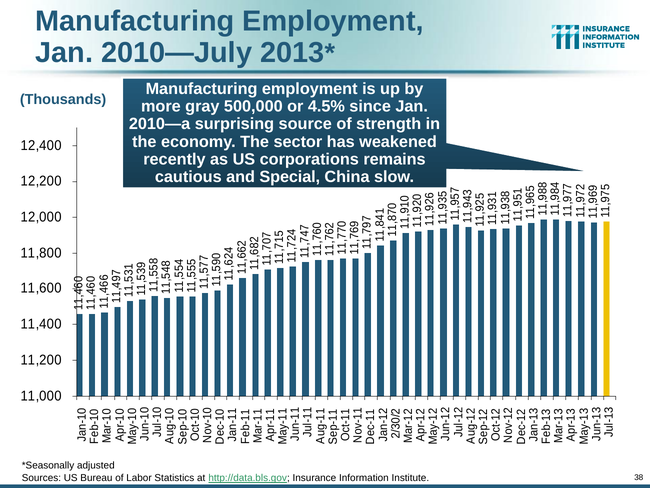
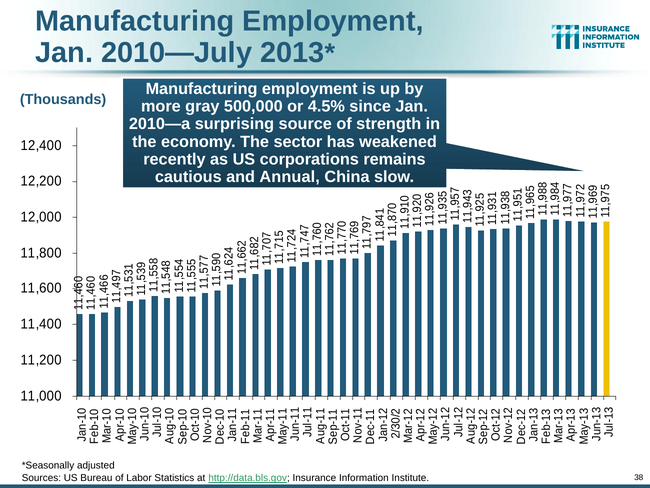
Special: Special -> Annual (290, 177)
